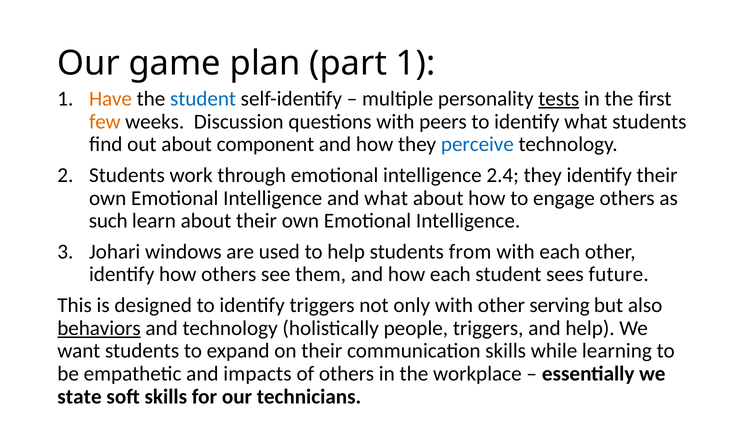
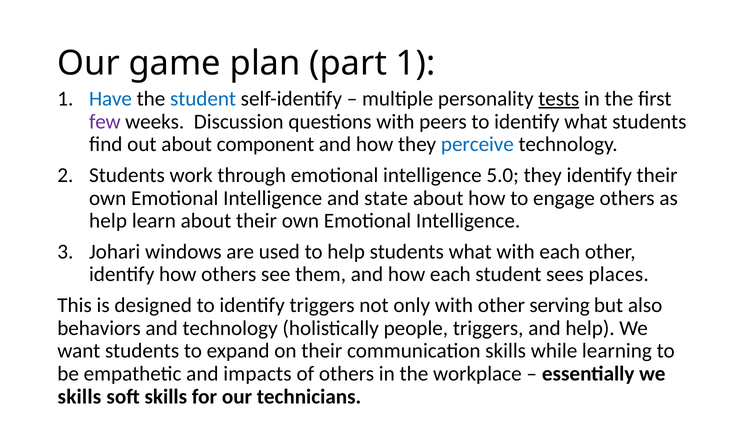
Have colour: orange -> blue (111, 99)
few colour: orange -> purple (105, 122)
2.4: 2.4 -> 5.0 (503, 175)
and what: what -> state (386, 198)
such: such -> help (108, 221)
students from: from -> what (470, 252)
future: future -> places (619, 275)
behaviors underline: present -> none (99, 328)
state: state -> skills (79, 397)
